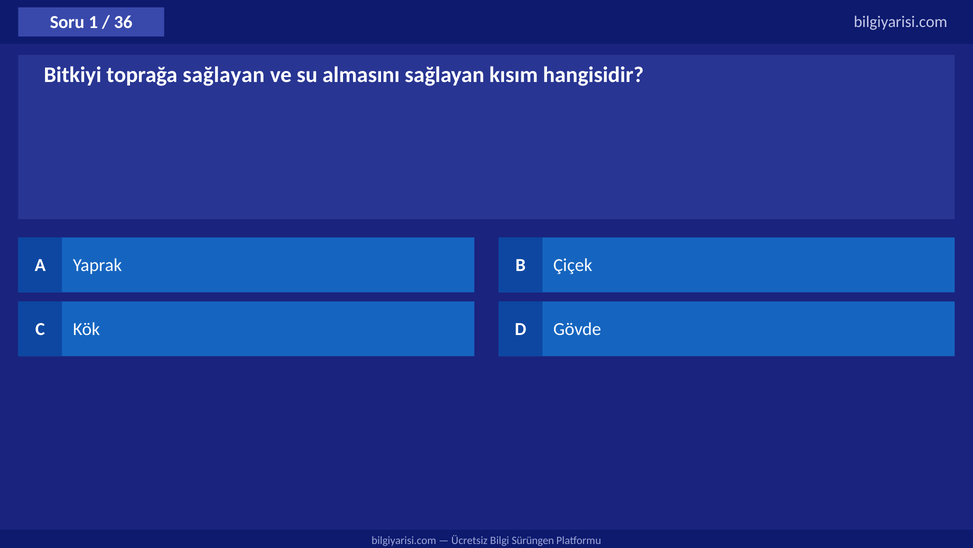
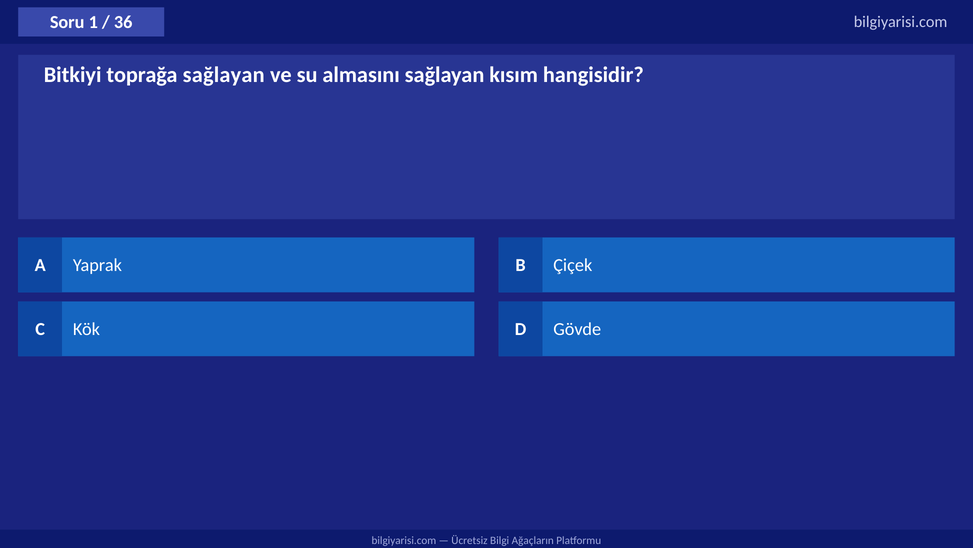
Sürüngen: Sürüngen -> Ağaçların (533, 540)
